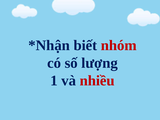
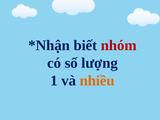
nhiều colour: red -> orange (97, 81)
